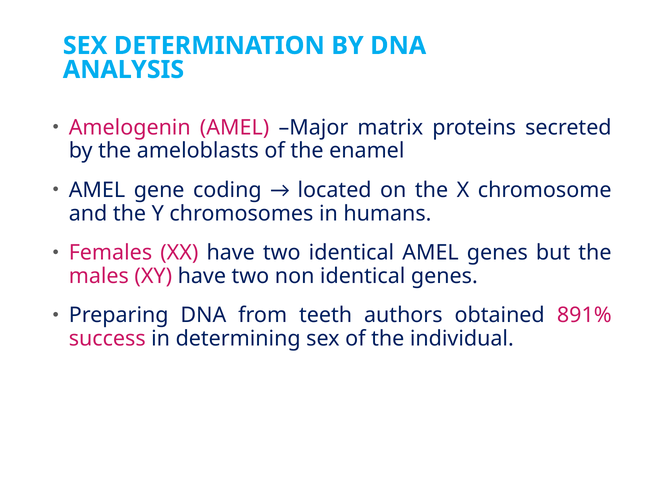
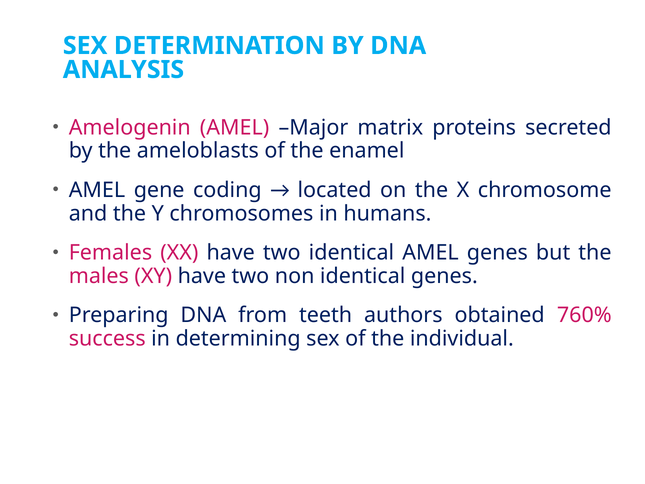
891%: 891% -> 760% (584, 315)
